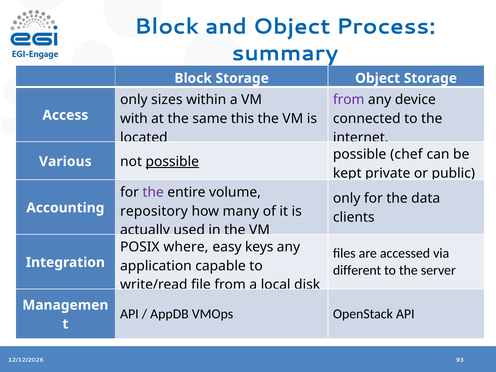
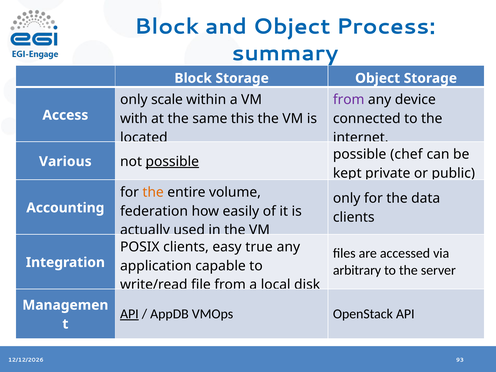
sizes: sizes -> scale (167, 100)
the colour: purple -> orange (153, 192)
repository: repository -> federation (154, 211)
many: many -> easily (241, 211)
POSIX where: where -> clients (186, 247)
keys: keys -> true (259, 247)
different: different -> arbitrary (357, 270)
API underline: none -> present (129, 314)
